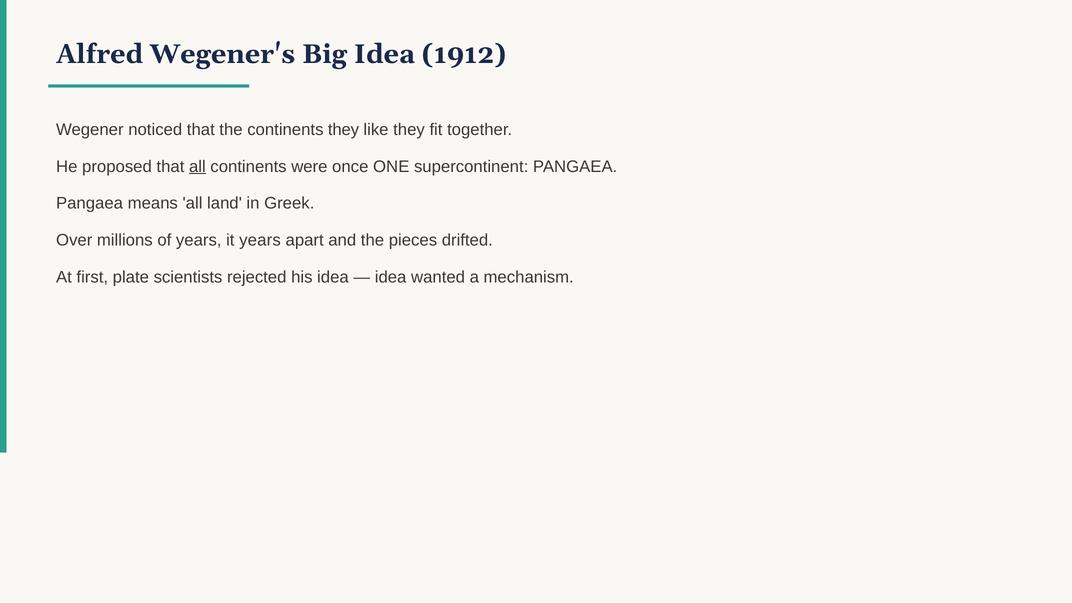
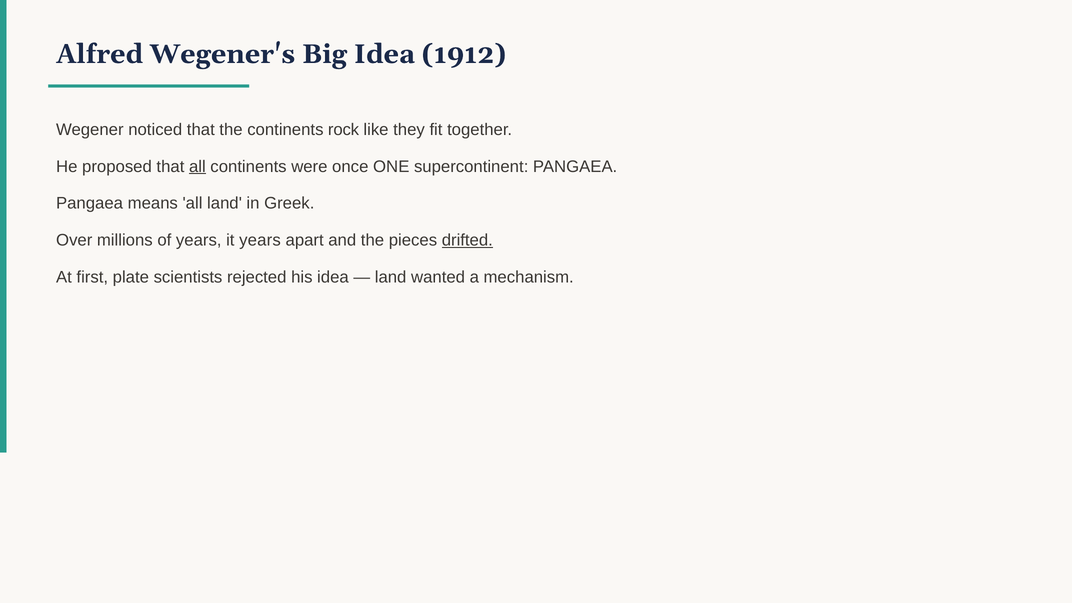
continents they: they -> rock (344, 130)
drifted underline: none -> present (467, 240)
idea: idea -> land (391, 277)
